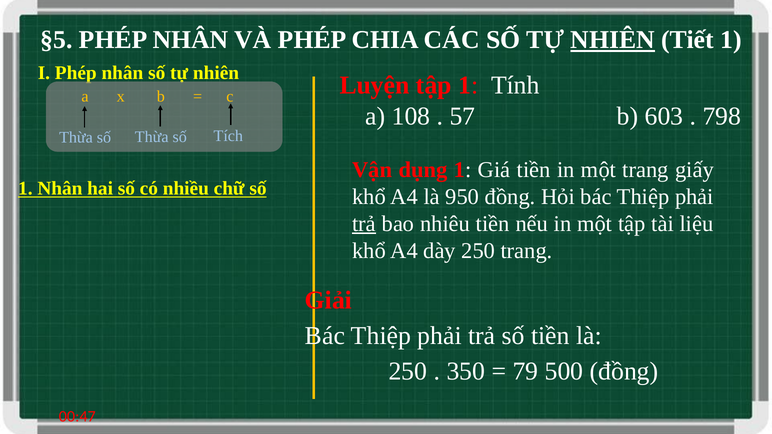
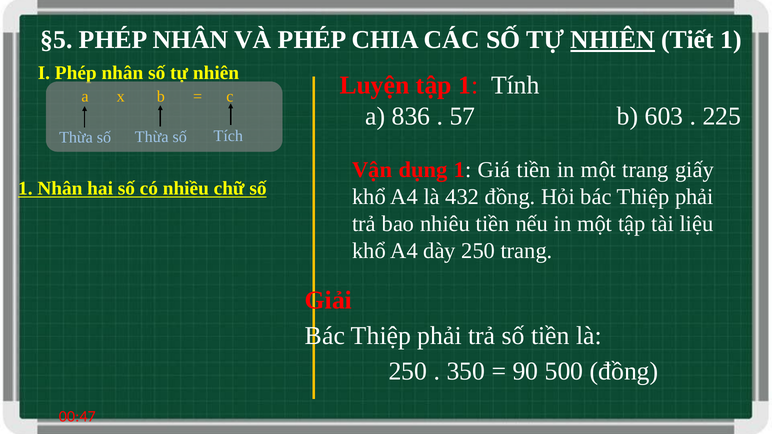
108: 108 -> 836 (411, 116)
798: 798 -> 225 (722, 116)
950: 950 -> 432 (462, 197)
trả underline: present -> none (364, 224)
79: 79 -> 90 (525, 372)
